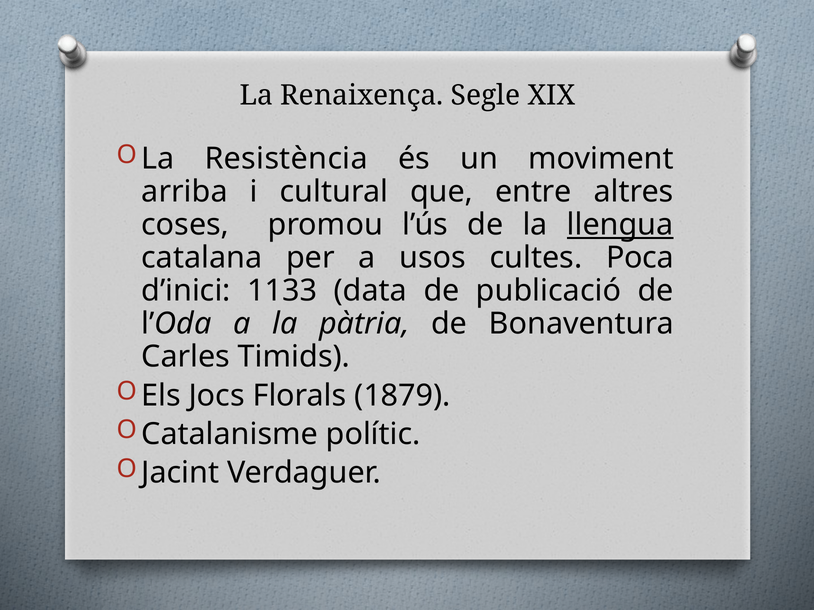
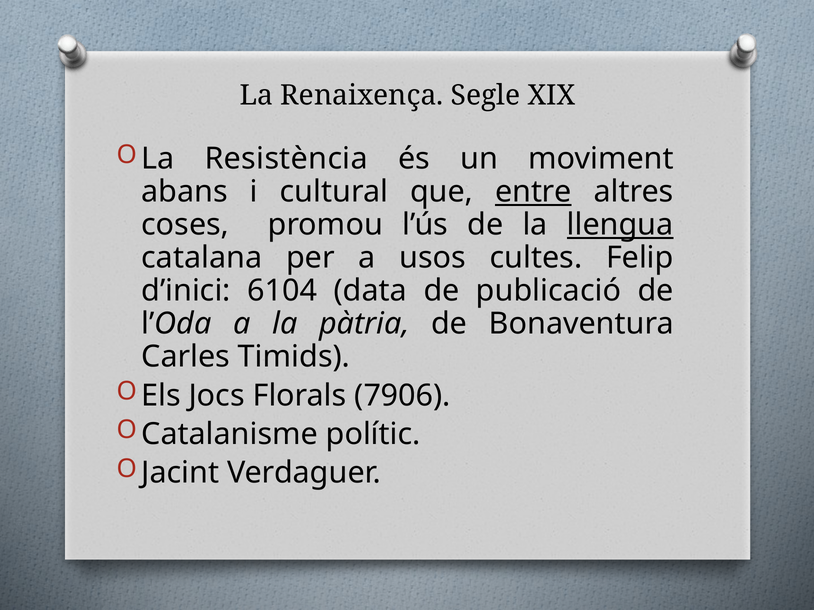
arriba: arriba -> abans (185, 192)
entre underline: none -> present (533, 192)
Poca: Poca -> Felip (640, 258)
1133: 1133 -> 6104 (282, 291)
1879: 1879 -> 7906 (402, 396)
